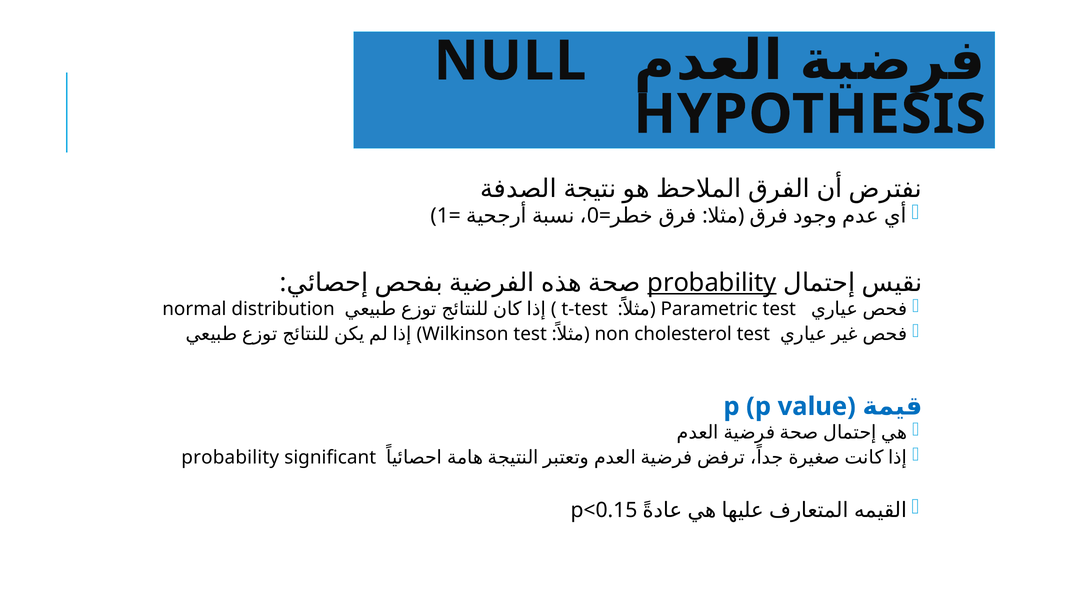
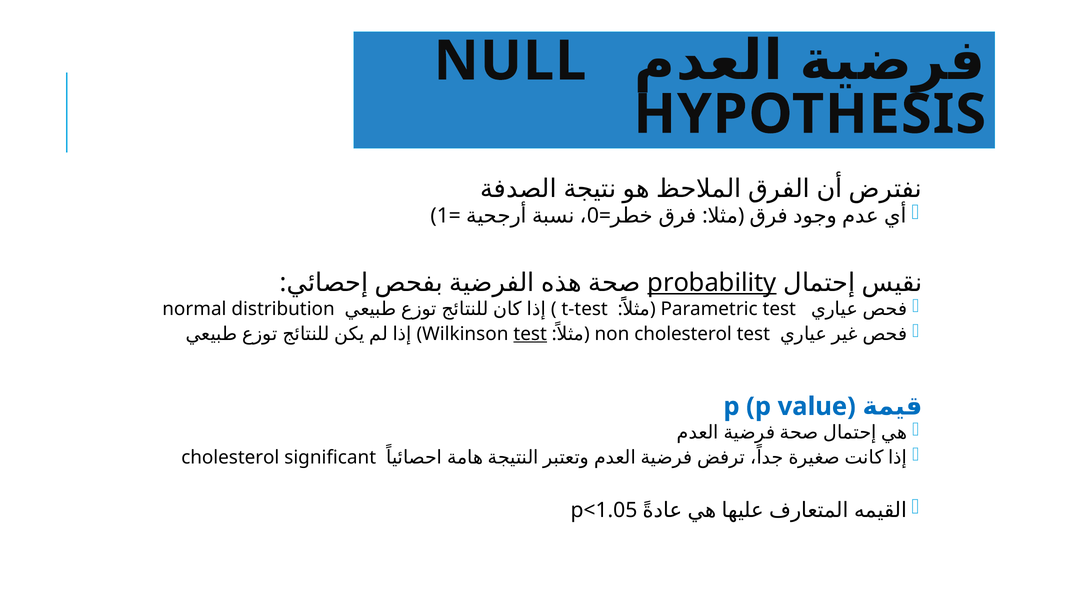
test underline: none -> present (530, 334)
probability: probability -> cholesterol (230, 457)
p<0.15: p<0.15 -> p<1.05 (604, 510)
